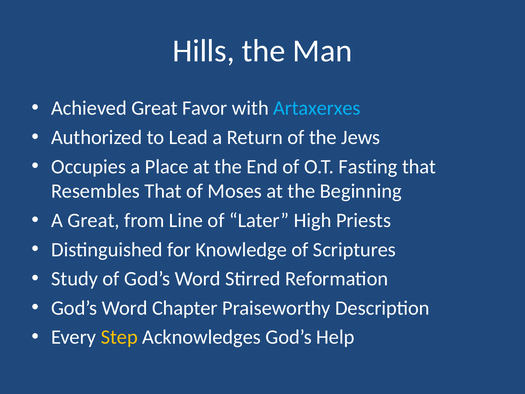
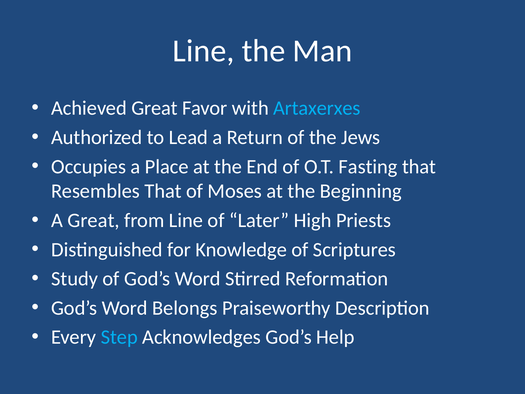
Hills: Hills -> Line (203, 51)
Chapter: Chapter -> Belongs (185, 308)
Step colour: yellow -> light blue (119, 337)
